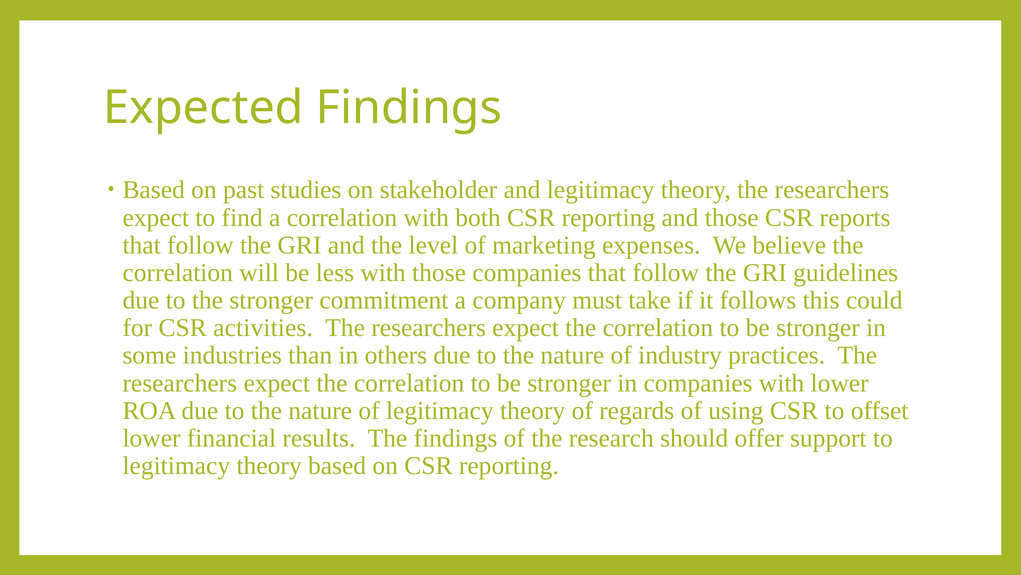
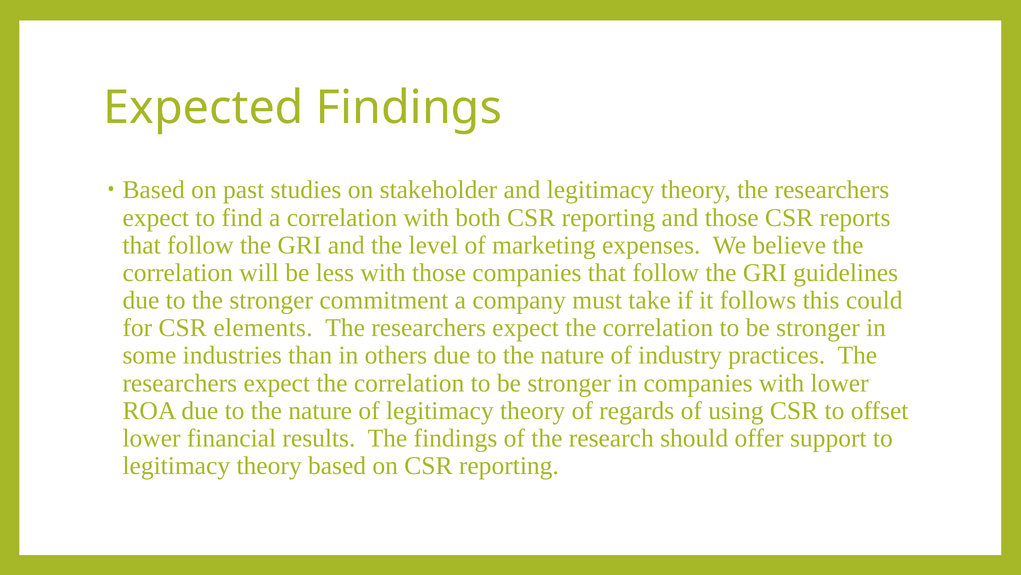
activities: activities -> elements (263, 328)
